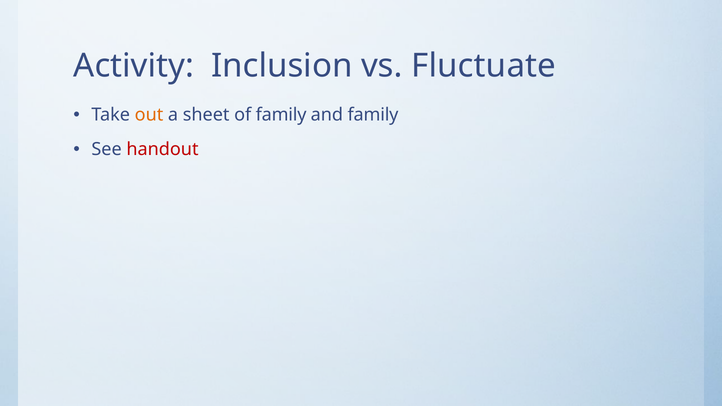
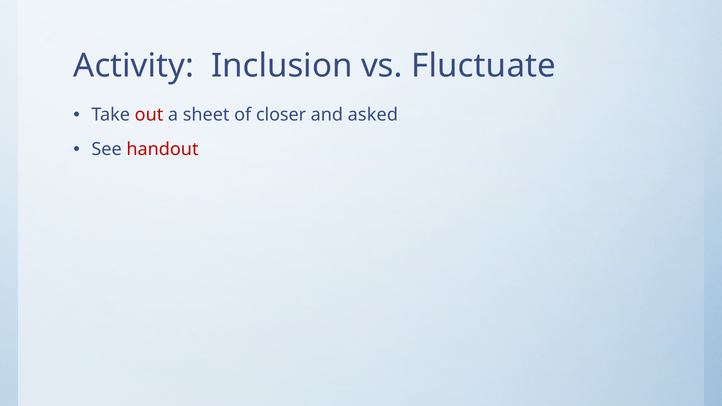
out colour: orange -> red (149, 115)
of family: family -> closer (281, 115)
and family: family -> asked (373, 115)
